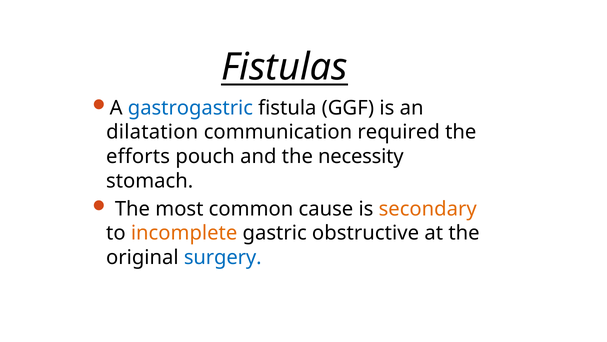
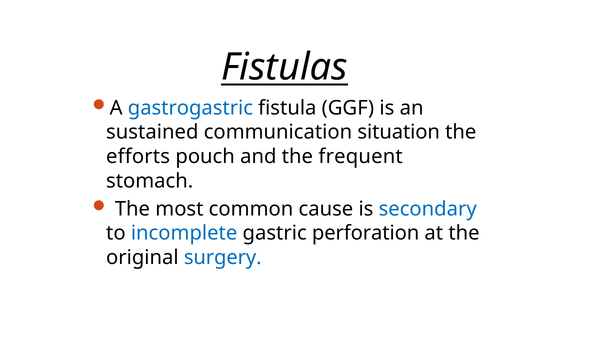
dilatation: dilatation -> sustained (152, 132)
required: required -> situation (399, 132)
necessity: necessity -> frequent (361, 156)
secondary colour: orange -> blue (428, 209)
incomplete colour: orange -> blue (184, 233)
obstructive: obstructive -> perforation (366, 233)
